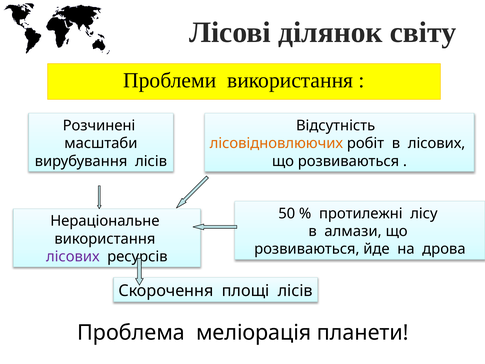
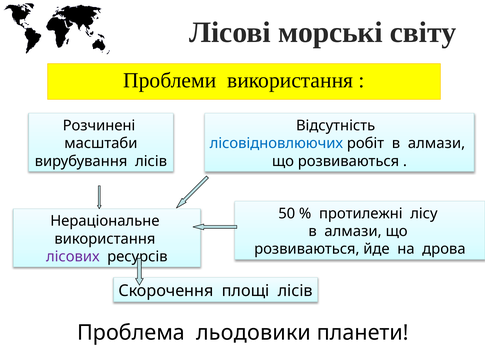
ділянок: ділянок -> морські (330, 32)
лісовідновлюючих colour: orange -> blue (276, 143)
робіт в лісових: лісових -> алмази (437, 143)
меліорація: меліорація -> льодовики (254, 332)
